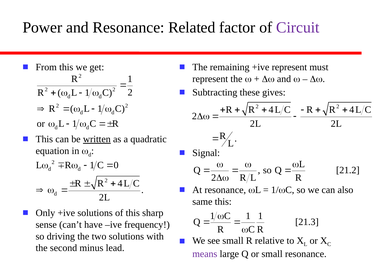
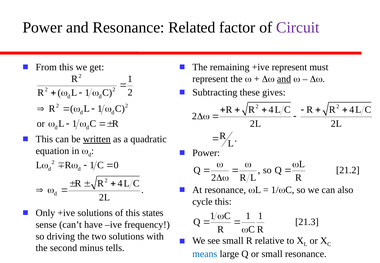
and underline: none -> present (284, 79)
Signal: Signal -> Power (206, 153)
same: same -> cycle (202, 202)
sharp: sharp -> states (153, 213)
lead: lead -> tells (115, 248)
means colour: purple -> blue (205, 254)
